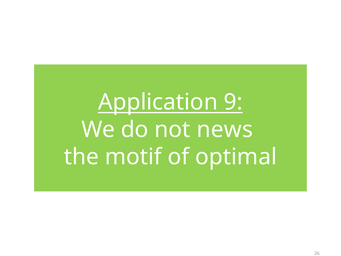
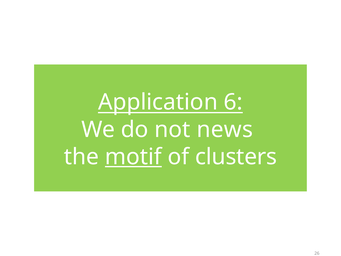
9: 9 -> 6 (233, 102)
motif underline: none -> present (133, 157)
optimal: optimal -> clusters (236, 157)
